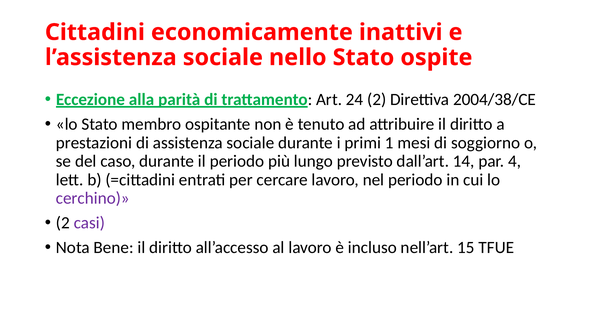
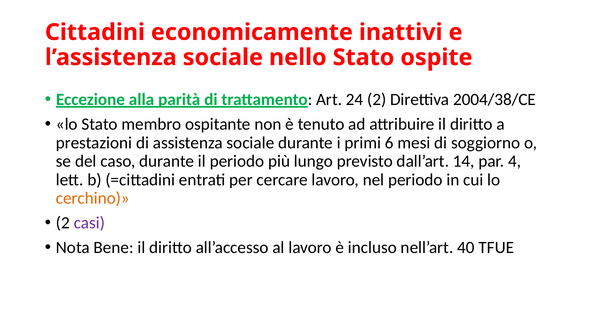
1: 1 -> 6 (389, 143)
cerchino colour: purple -> orange (93, 199)
15: 15 -> 40 (466, 248)
